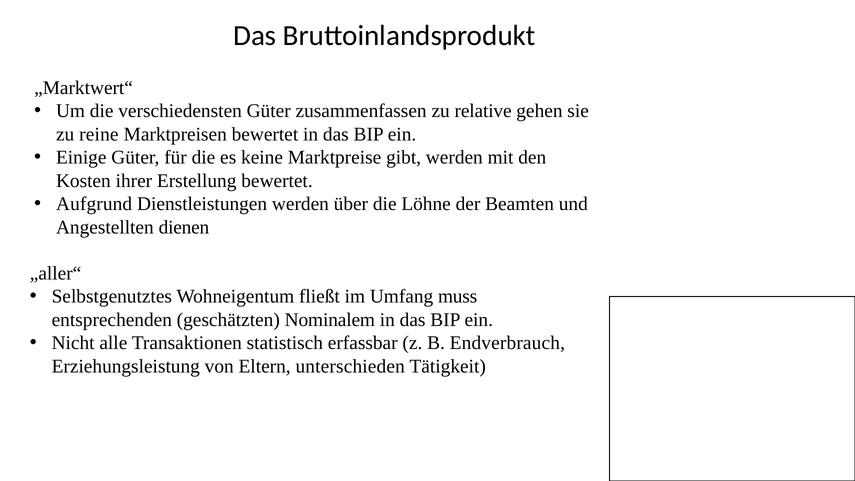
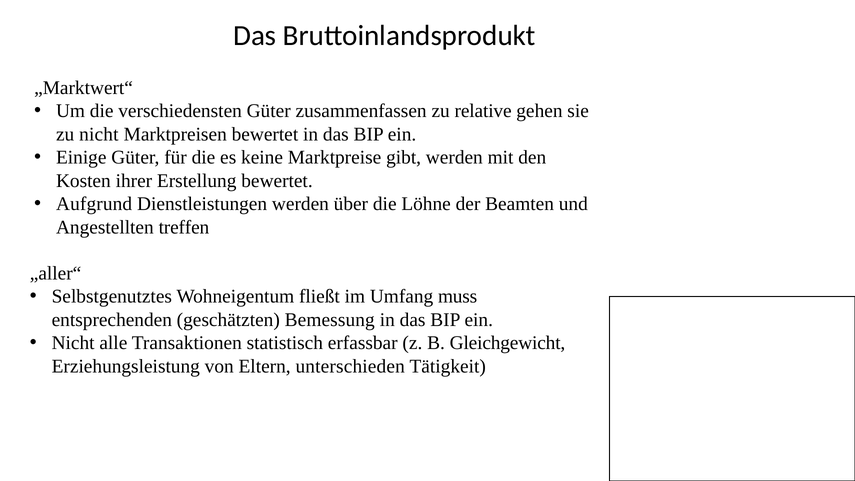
zu reine: reine -> nicht (99, 134)
dienen: dienen -> treffen (184, 227)
Nominalem: Nominalem -> Bemessung (330, 320)
Endverbrauch: Endverbrauch -> Gleichgewicht (508, 343)
